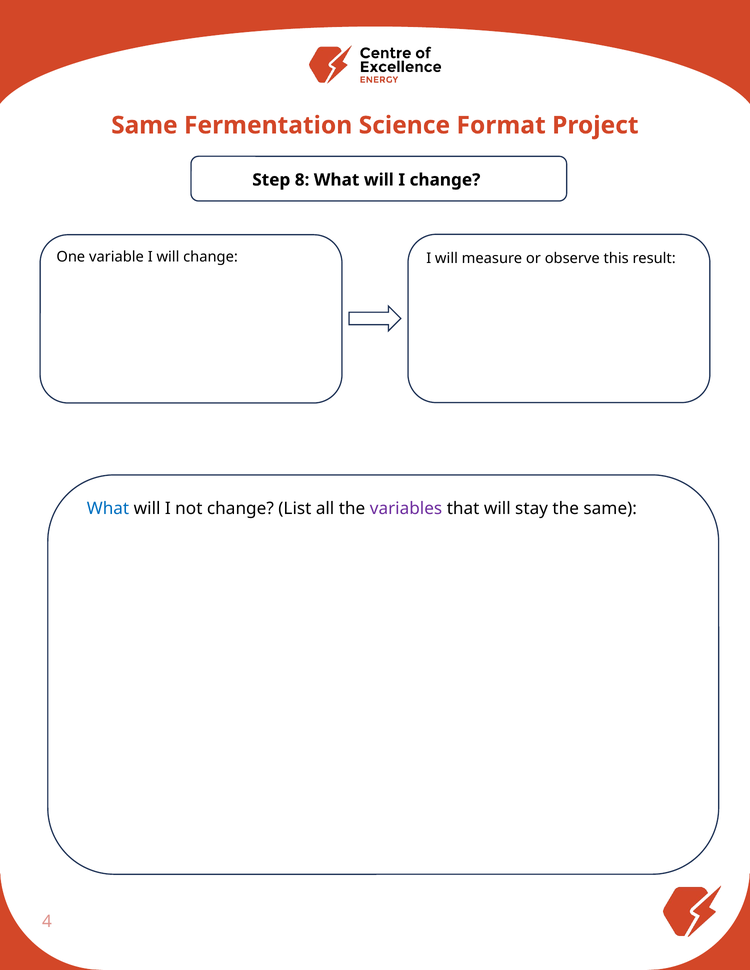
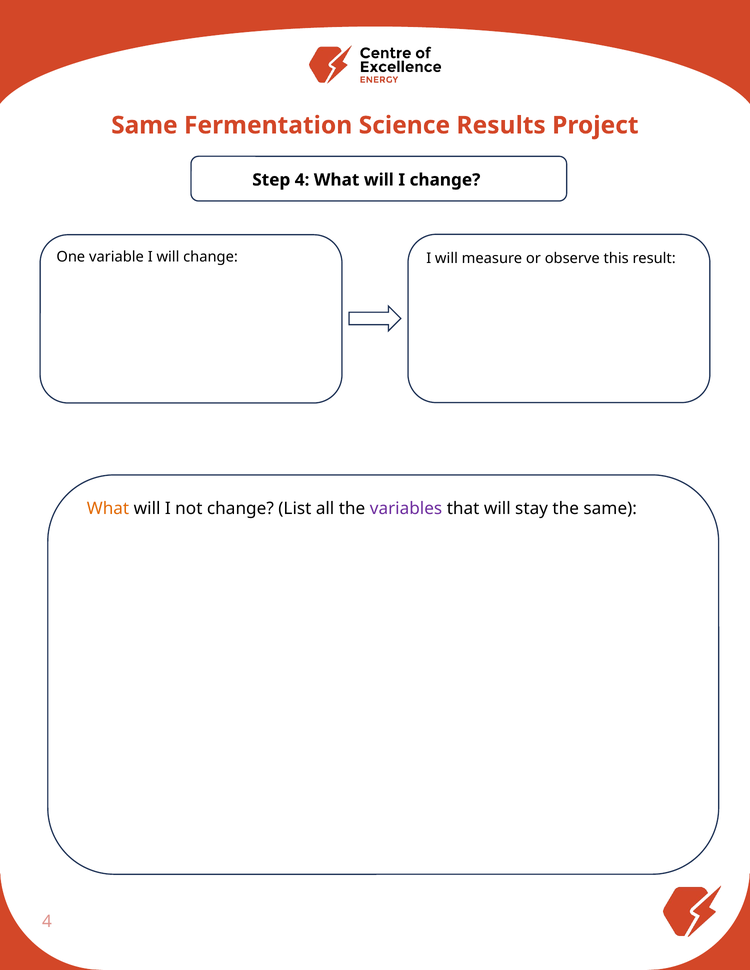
Format: Format -> Results (501, 125)
Step 8: 8 -> 4 (302, 180)
What colour: blue -> orange (108, 509)
